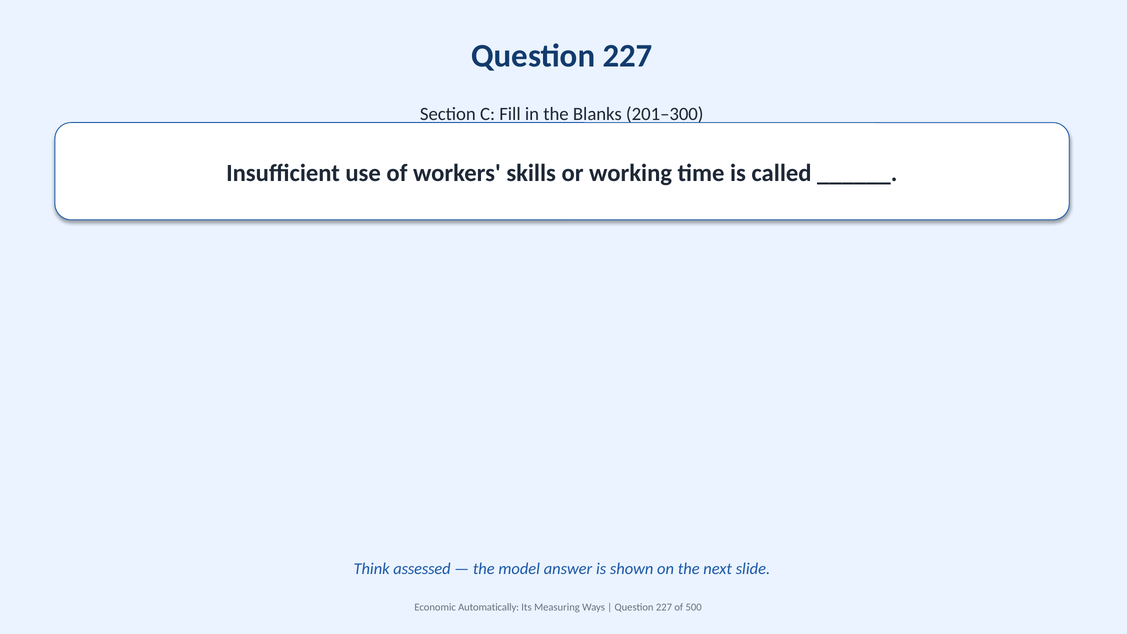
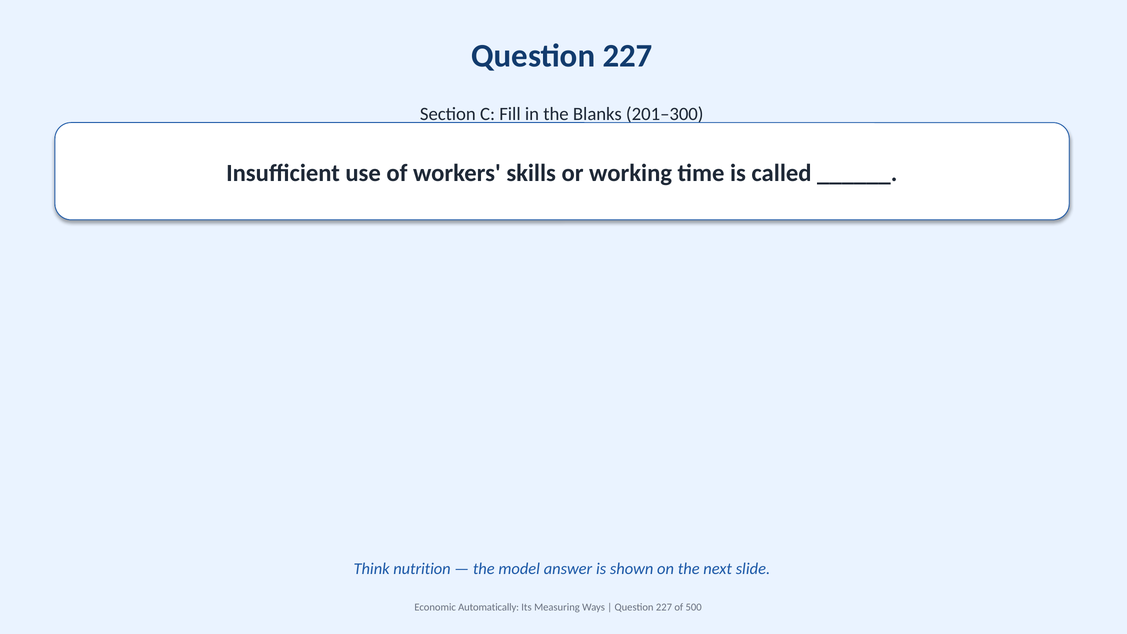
assessed: assessed -> nutrition (422, 569)
